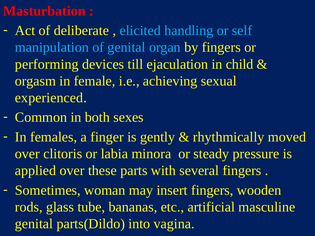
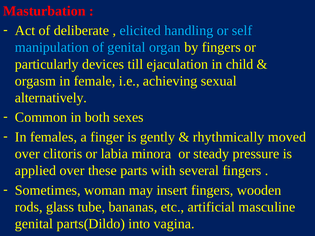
performing: performing -> particularly (47, 64)
experienced: experienced -> alternatively (51, 98)
